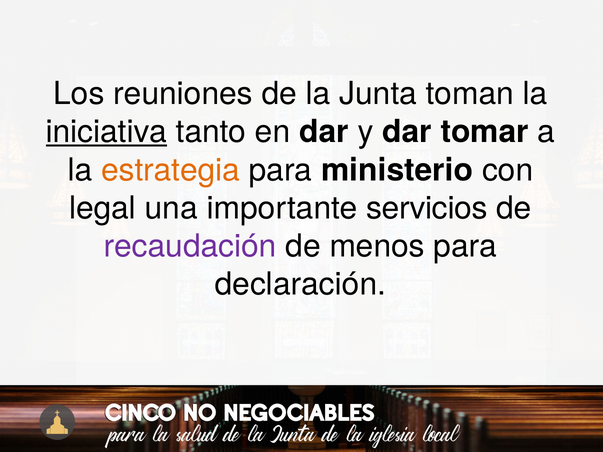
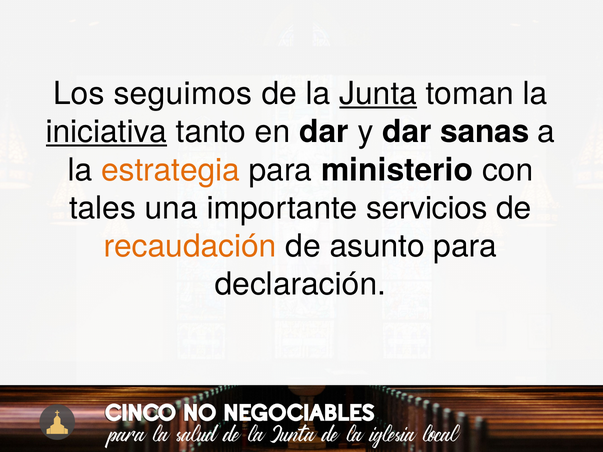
reuniones: reuniones -> seguimos (183, 94)
Junta underline: none -> present (378, 94)
tomar: tomar -> sanas (485, 132)
legal: legal -> tales (103, 208)
recaudación colour: purple -> orange (190, 246)
menos: menos -> asunto (377, 246)
